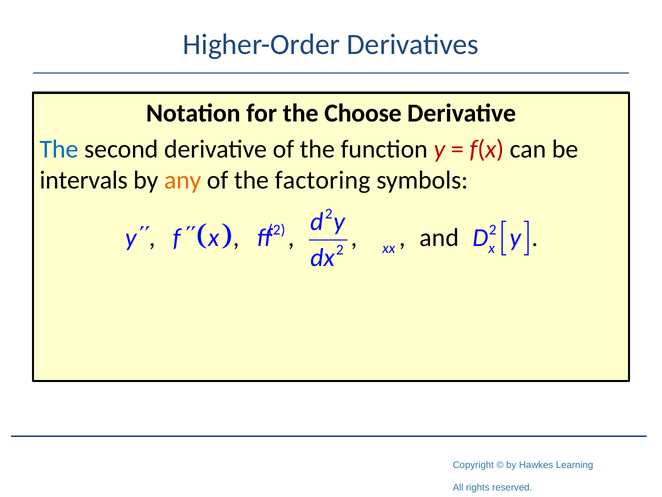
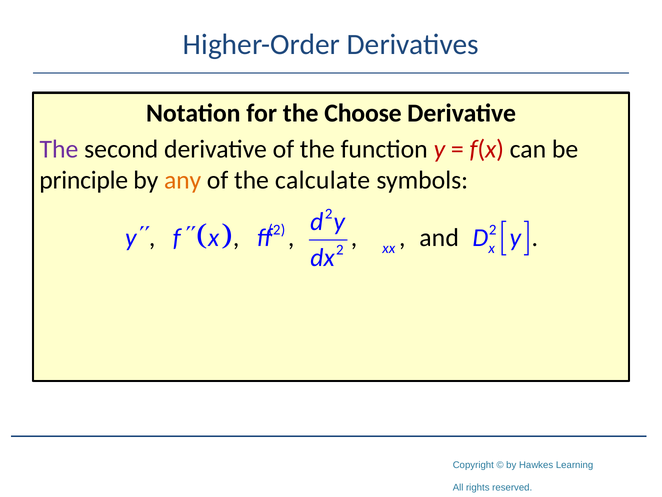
The colour: blue -> purple (59, 149)
intervals: intervals -> principle (84, 180)
factoring: factoring -> calculate (323, 180)
